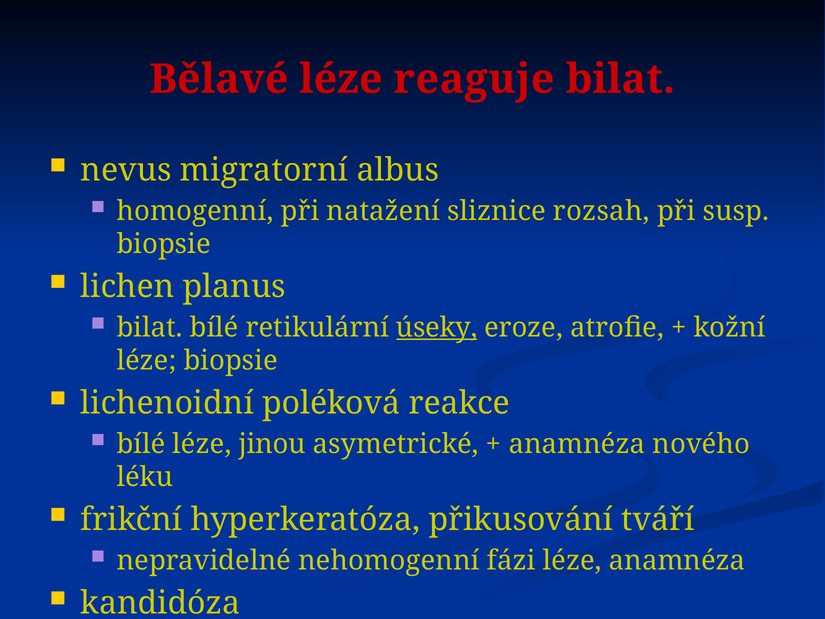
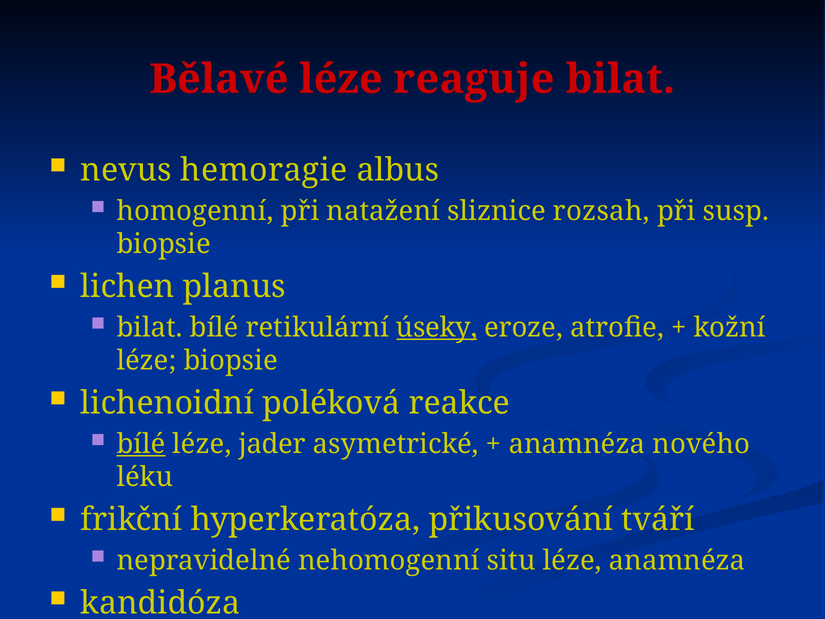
migratorní: migratorní -> hemoragie (264, 170)
bílé underline: none -> present (141, 444)
jinou: jinou -> jader (272, 444)
fázi: fázi -> situ (511, 560)
